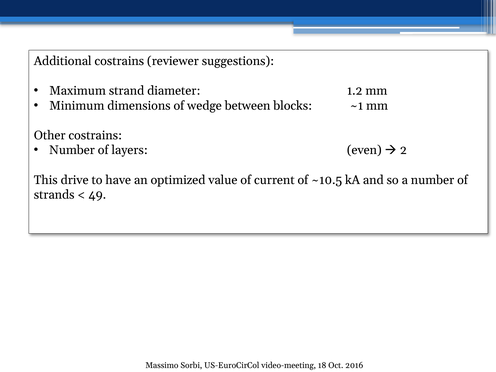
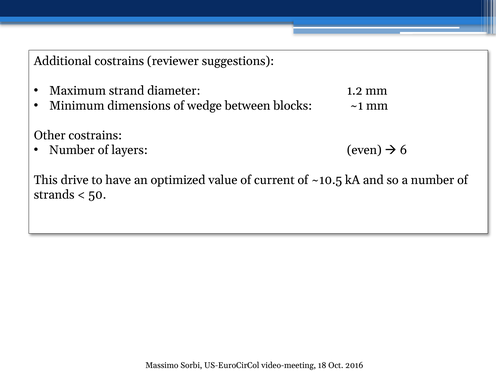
2: 2 -> 6 (403, 150)
49: 49 -> 50 (97, 195)
